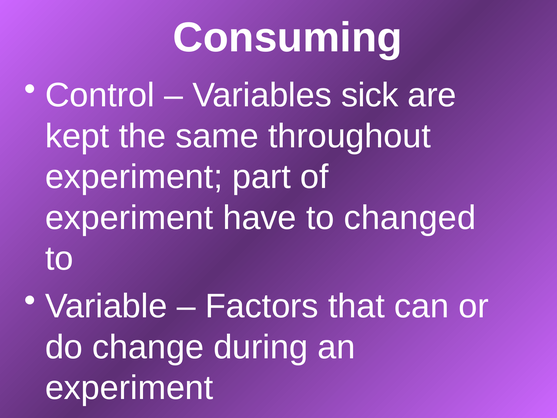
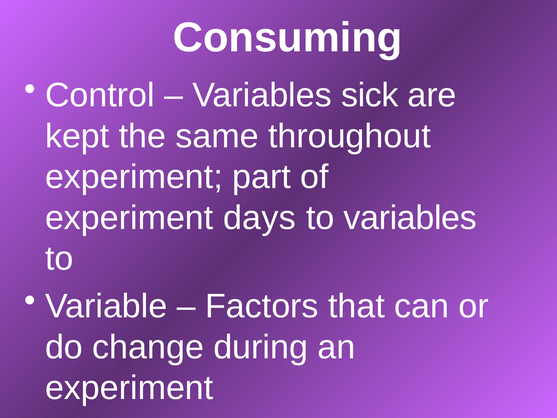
have: have -> days (260, 218)
to changed: changed -> variables (410, 218)
